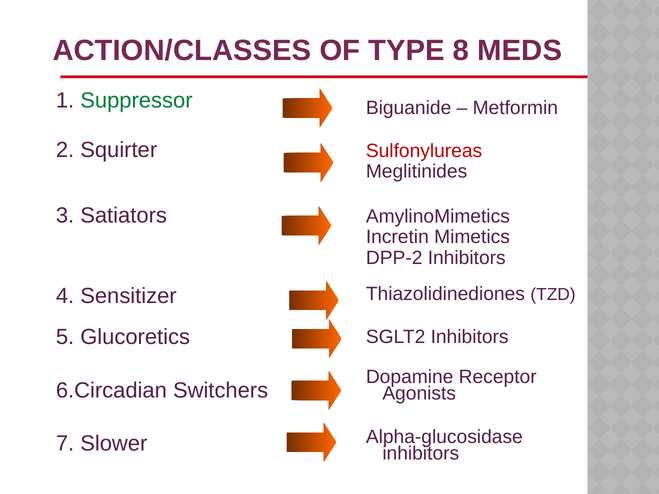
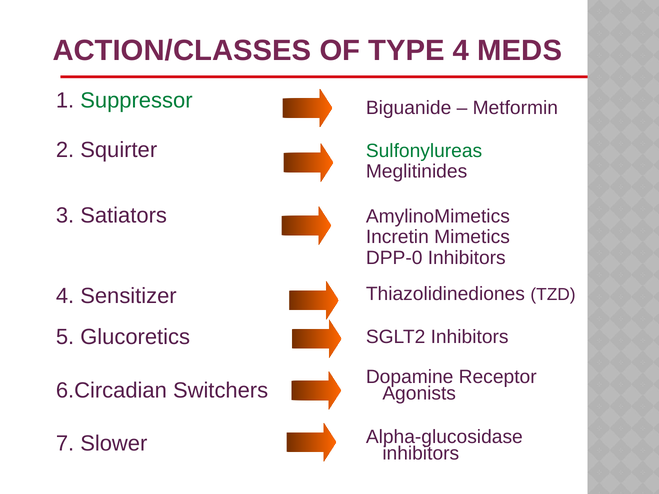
TYPE 8: 8 -> 4 (461, 51)
Sulfonylureas colour: red -> green (424, 151)
DPP-2: DPP-2 -> DPP-0 (394, 258)
